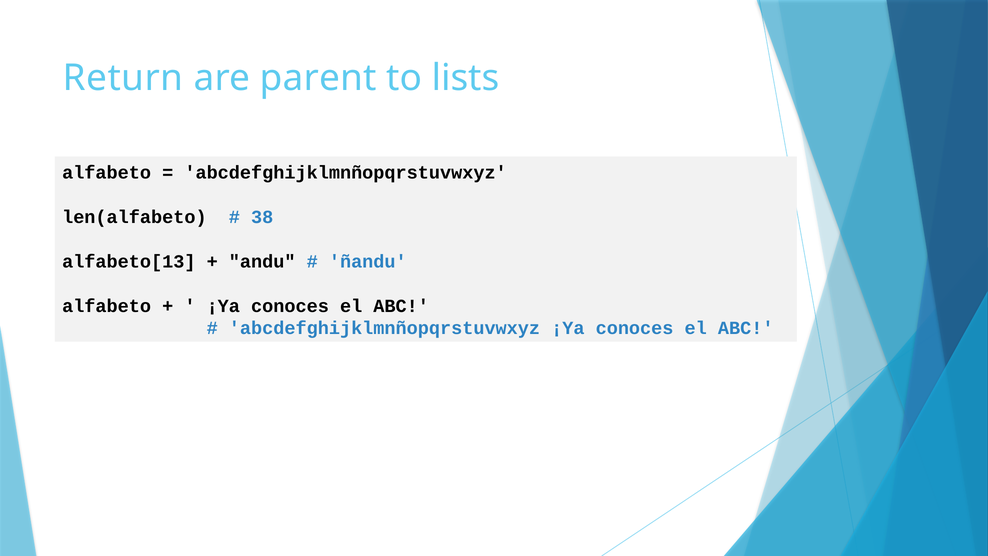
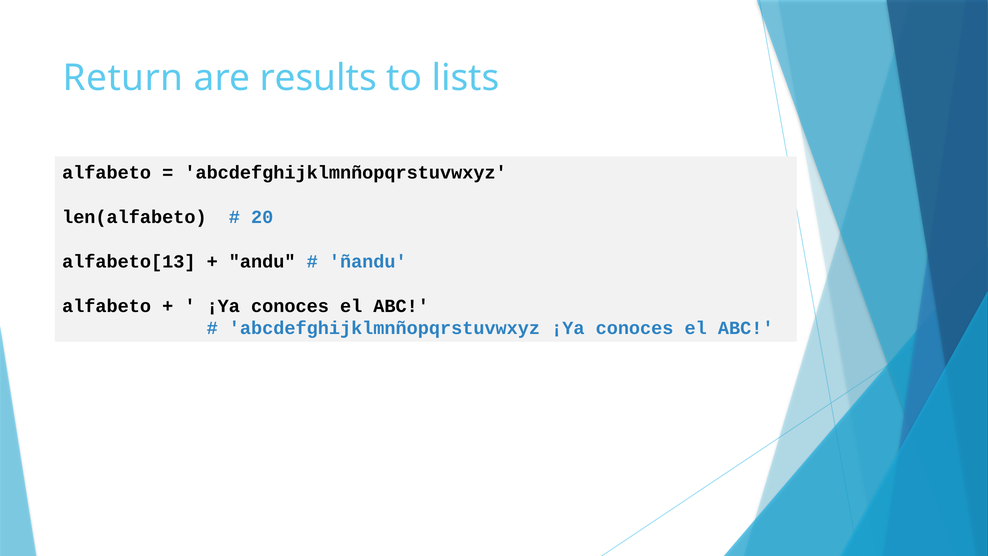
parent: parent -> results (318, 78)
38: 38 -> 20 (262, 217)
